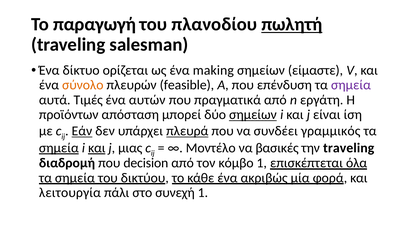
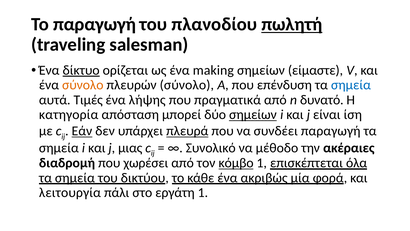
δίκτυο underline: none -> present (81, 70)
πλευρών feasible: feasible -> σύνολο (187, 85)
σημεία colour: purple -> blue (351, 85)
αυτών: αυτών -> λήψης (147, 100)
εργάτη: εργάτη -> δυνατό (322, 100)
προϊόντων: προϊόντων -> κατηγορία (69, 115)
συνδέει γραμμικός: γραμμικός -> παραγωγή (331, 131)
σημεία underline: present -> none (59, 148)
και underline: present -> none (97, 148)
Μοντέλο: Μοντέλο -> Συνολικό (211, 148)
βασικές: βασικές -> μέθοδο (277, 148)
την traveling: traveling -> ακέραιες (349, 148)
decision: decision -> χωρέσει (146, 163)
κόμβο underline: none -> present (236, 163)
συνεχή: συνεχή -> εργάτη (175, 192)
